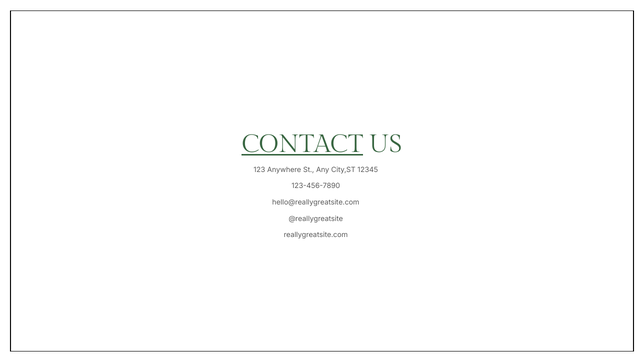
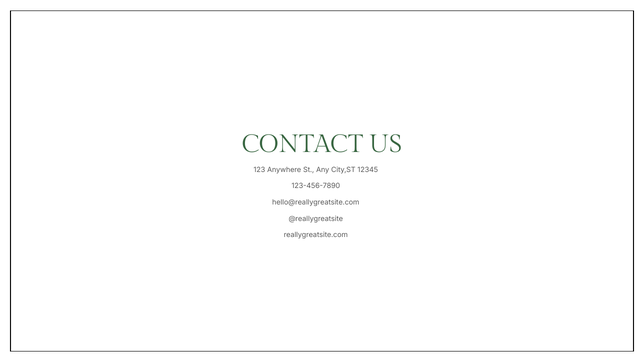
CONTACT underline: present -> none (302, 144)
